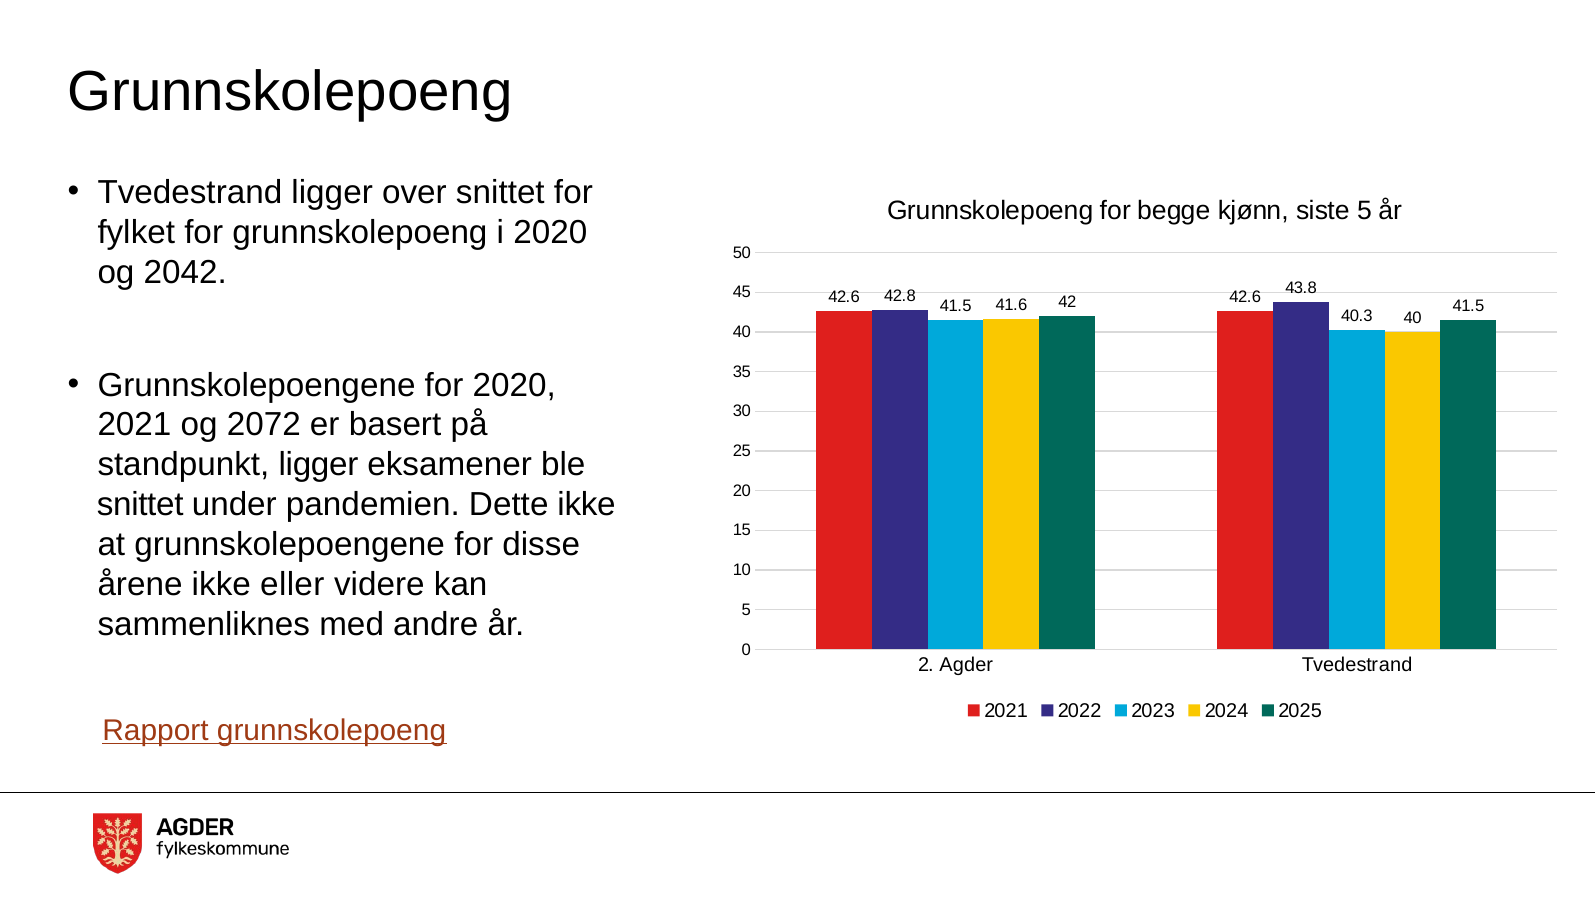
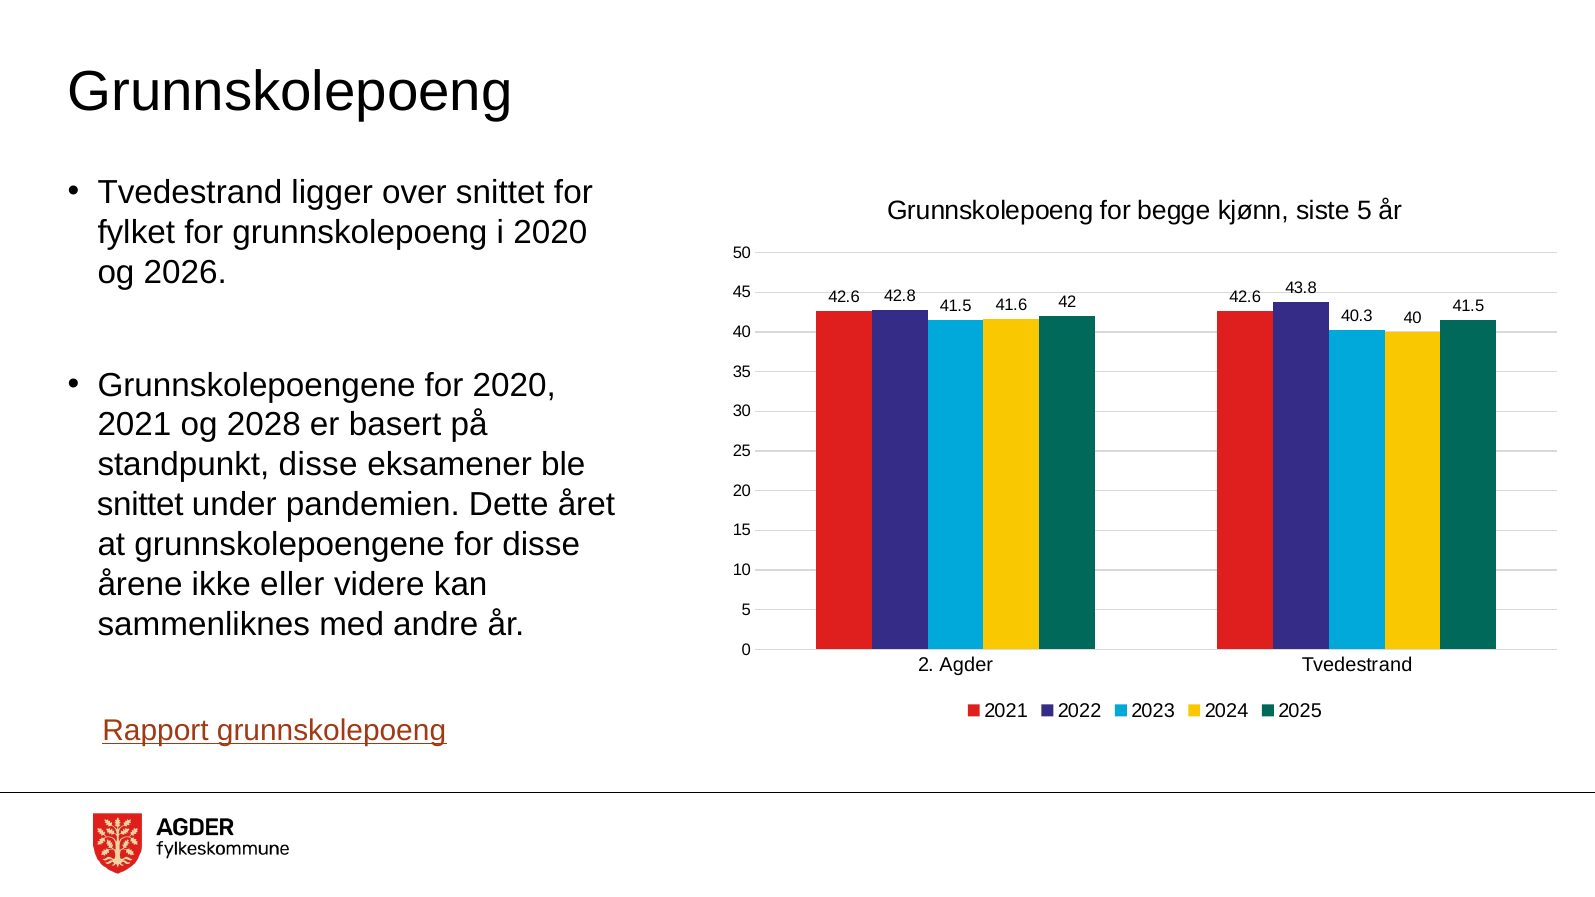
2042: 2042 -> 2026 (185, 272)
2072: 2072 -> 2028 (264, 425)
standpunkt ligger: ligger -> disse (318, 465)
Dette ikke: ikke -> året (586, 505)
